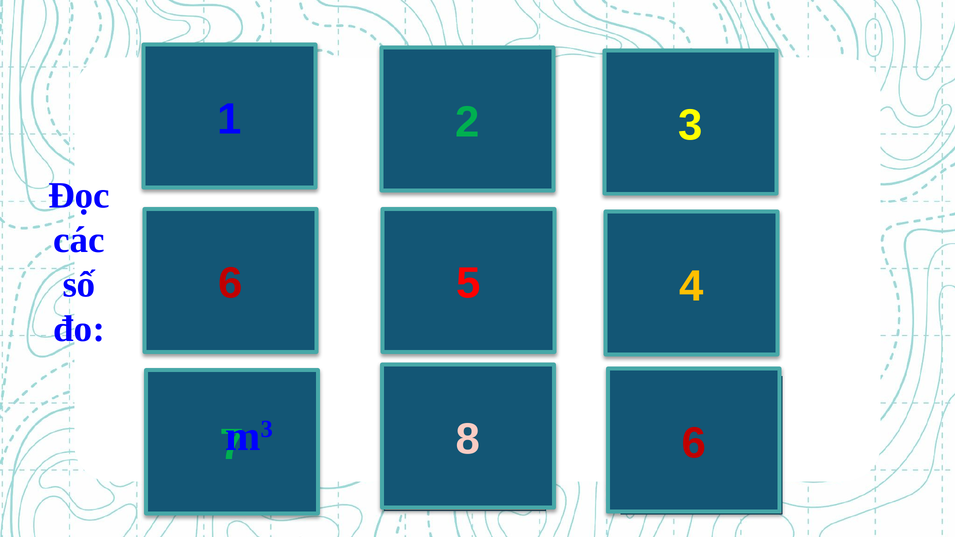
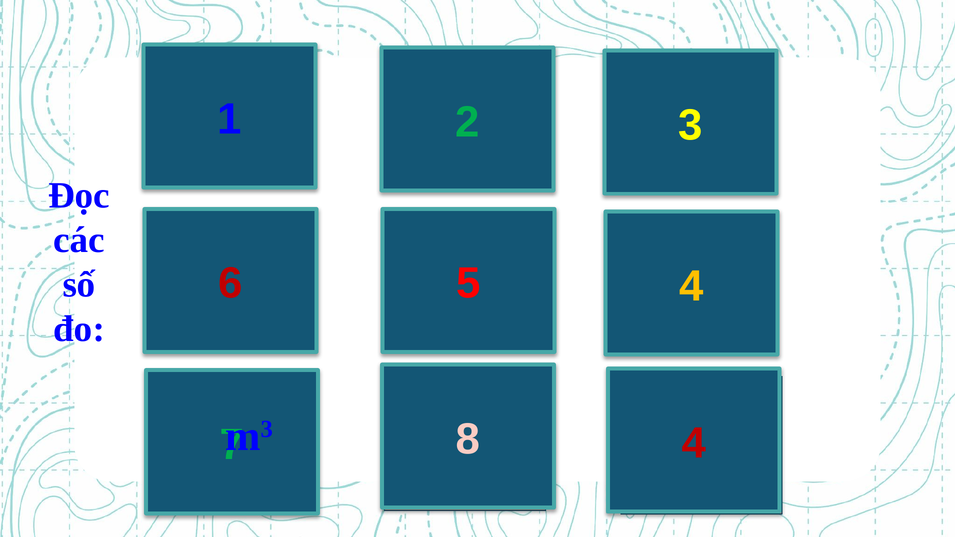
6: 6 -> 4 (694, 443)
